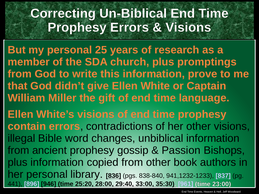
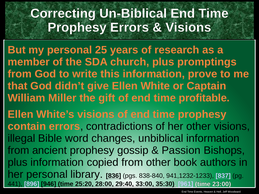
language: language -> profitable (204, 98)
